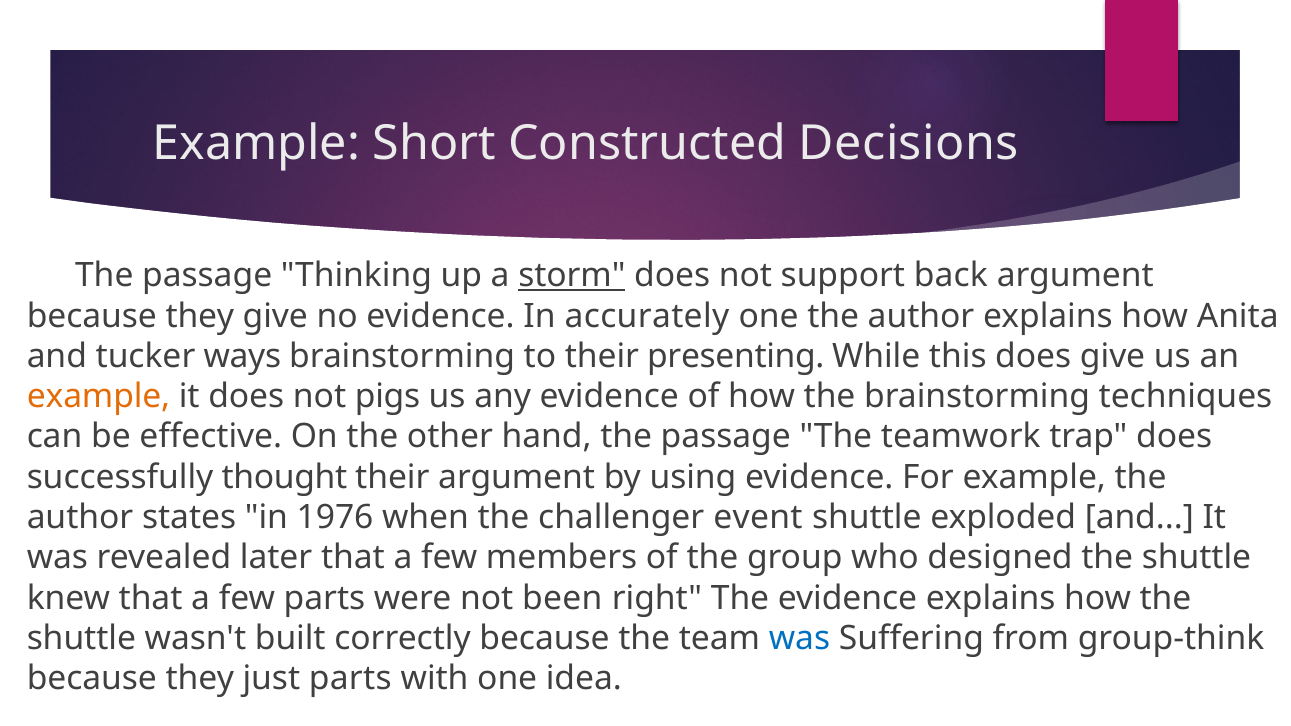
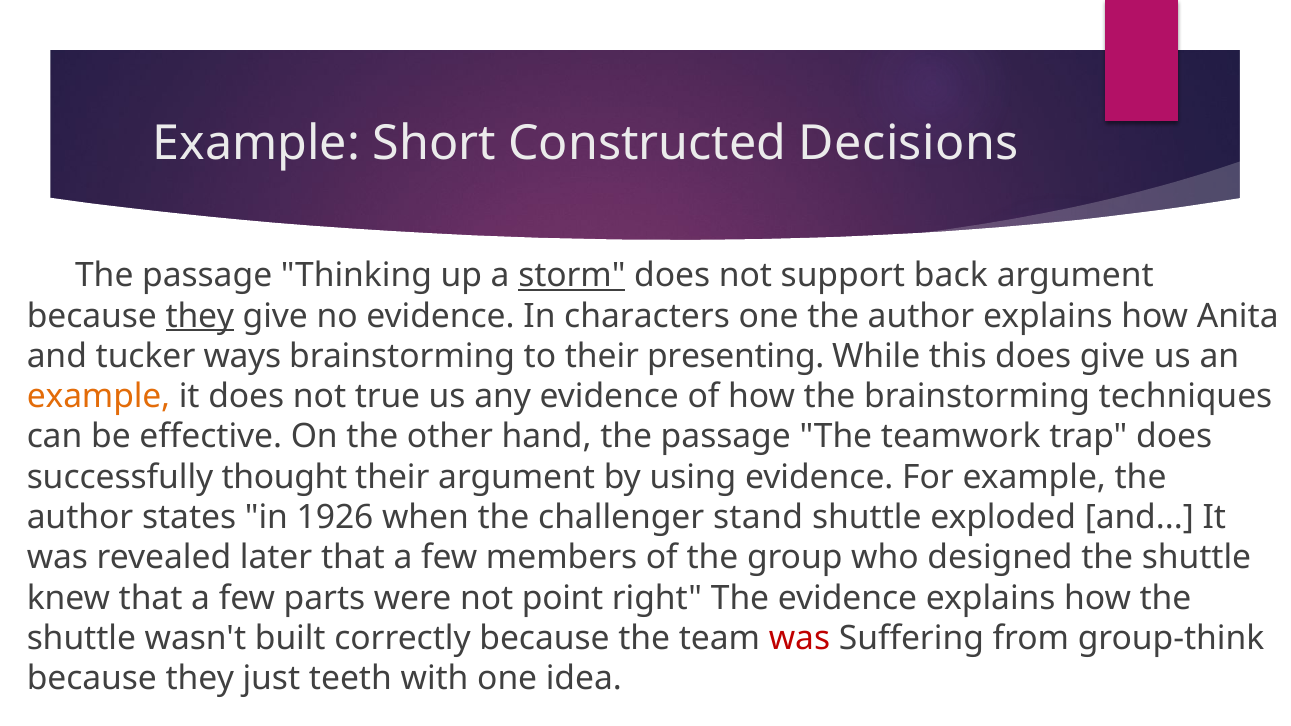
they underline: none -> present (200, 316)
accurately: accurately -> characters (647, 316)
pigs: pigs -> true (388, 397)
1976: 1976 -> 1926 (335, 518)
event: event -> stand (758, 518)
been: been -> point (563, 598)
was colour: blue -> red (799, 639)
just parts: parts -> teeth (350, 679)
